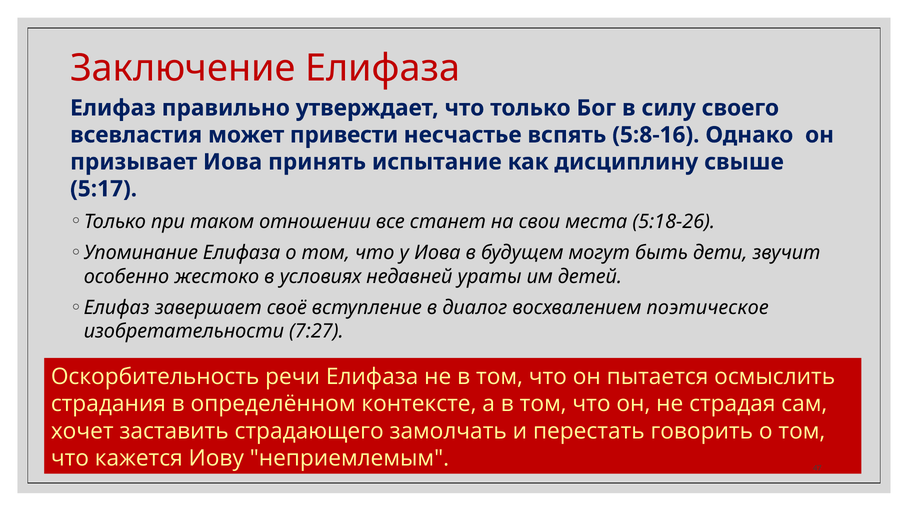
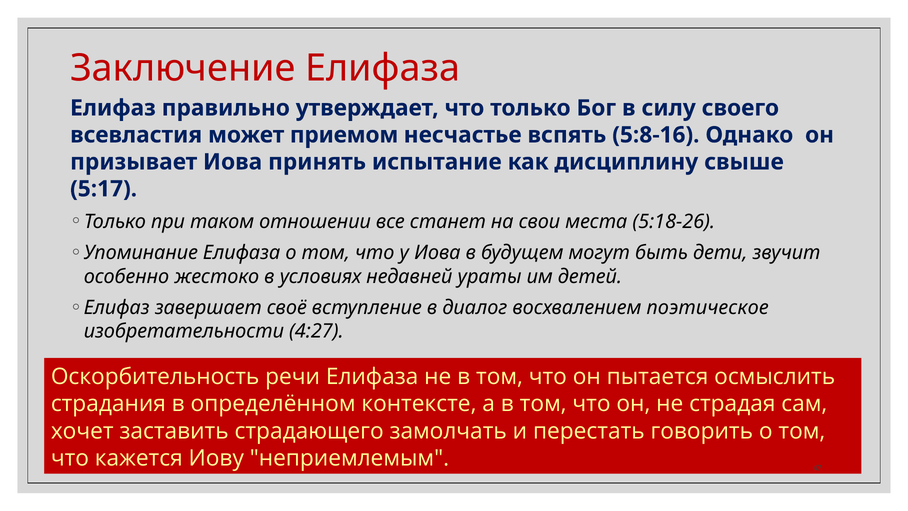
привести: привести -> приемом (344, 135)
7:27: 7:27 -> 4:27 (316, 331)
